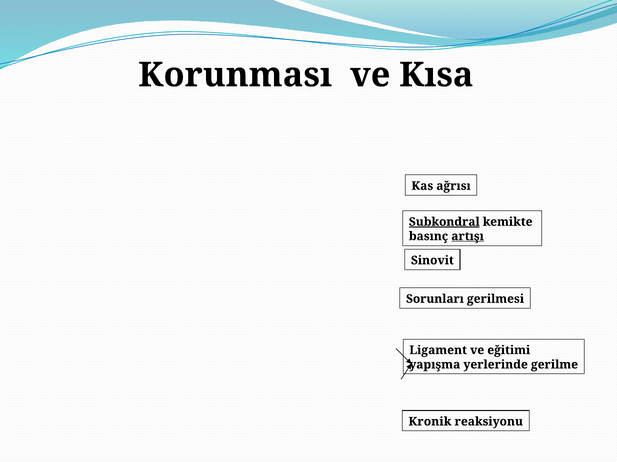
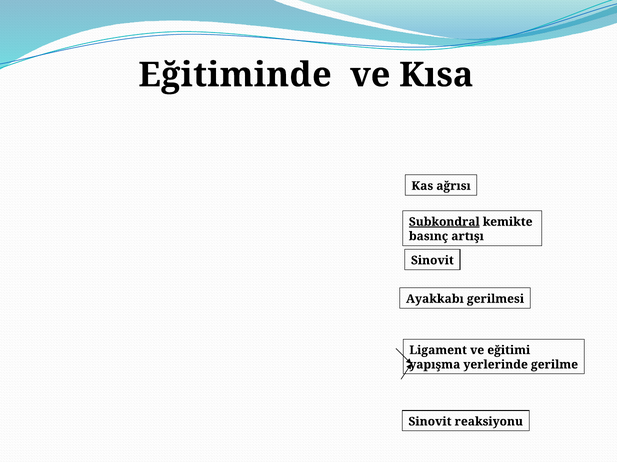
Korunması: Korunması -> Eğitiminde (235, 75)
artışı underline: present -> none (468, 237)
Sorunları: Sorunları -> Ayakkabı (435, 299)
Kronik: Kronik -> Sinovit (430, 422)
